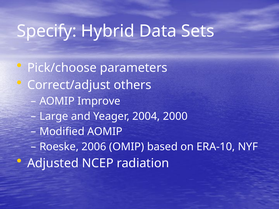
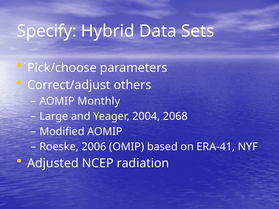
Improve: Improve -> Monthly (99, 101)
2000: 2000 -> 2068 (175, 116)
ERA-10: ERA-10 -> ERA-41 (216, 147)
